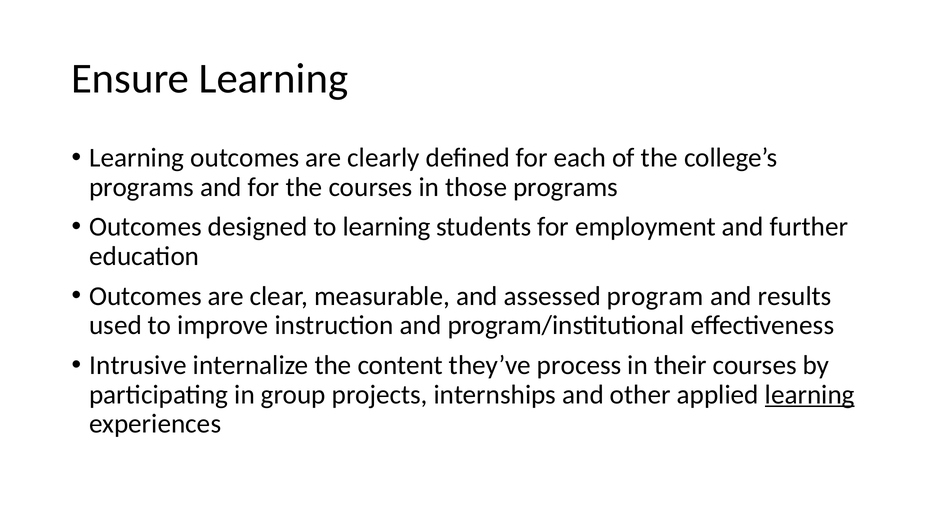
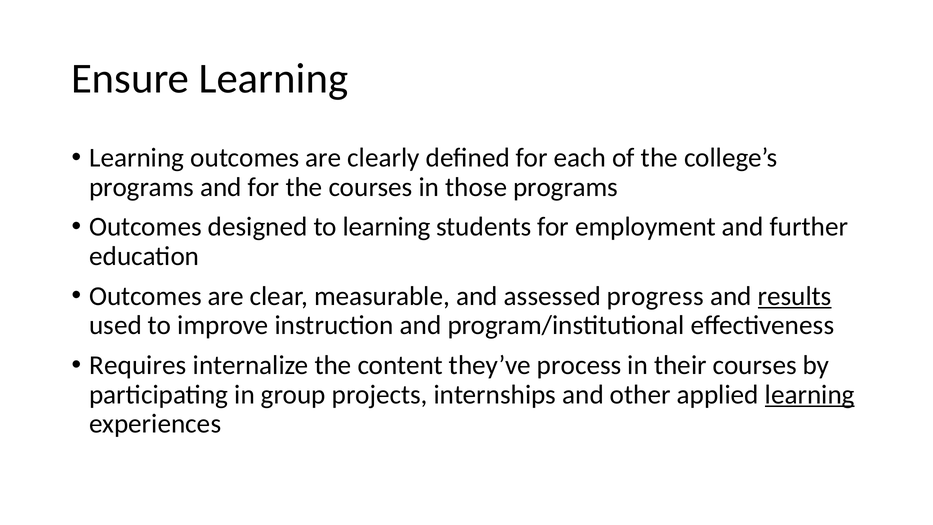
program: program -> progress (655, 296)
results underline: none -> present (795, 296)
Intrusive: Intrusive -> Requires (138, 365)
